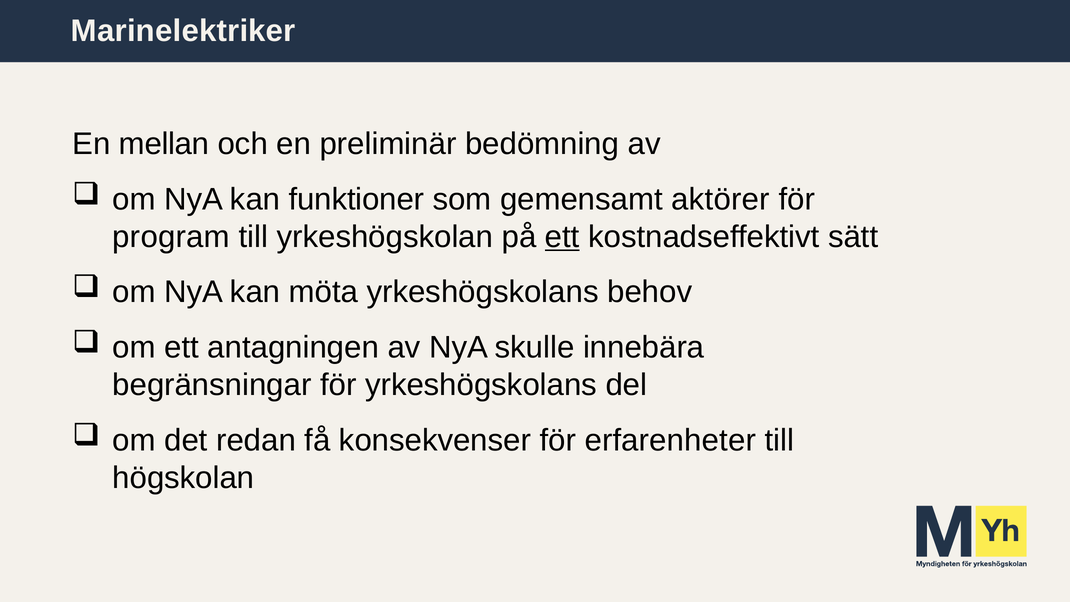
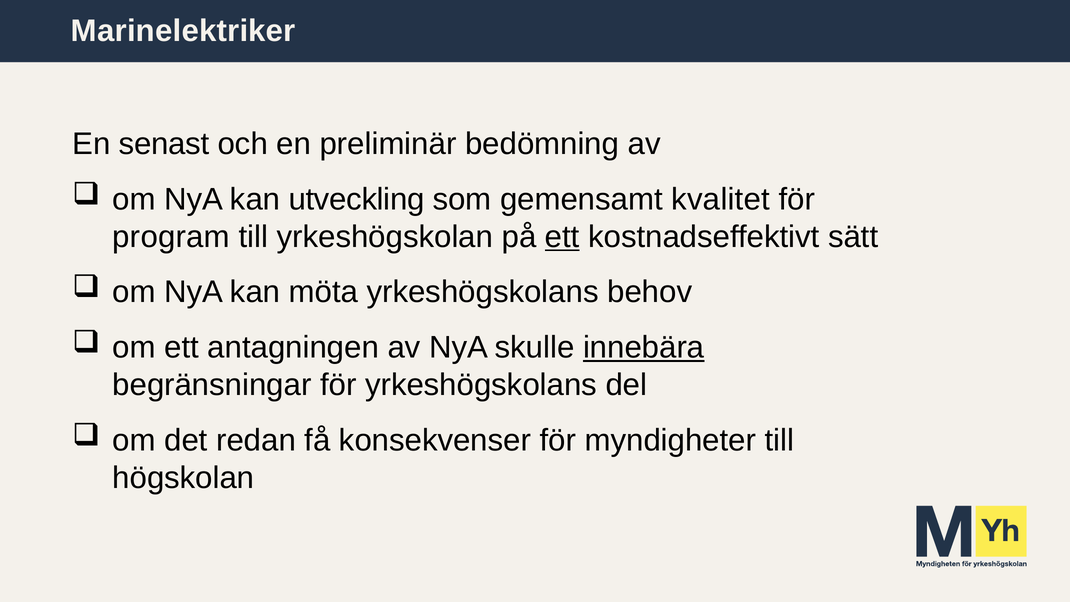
mellan: mellan -> senast (164, 144)
funktioner: funktioner -> utveckling (357, 199)
aktörer: aktörer -> kvalitet (721, 199)
innebära underline: none -> present (644, 347)
erfarenheter: erfarenheter -> myndigheter (670, 440)
